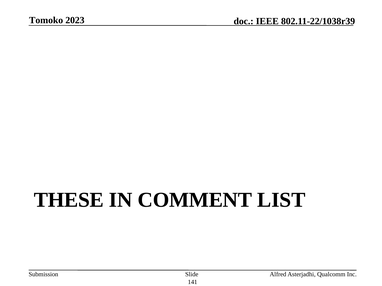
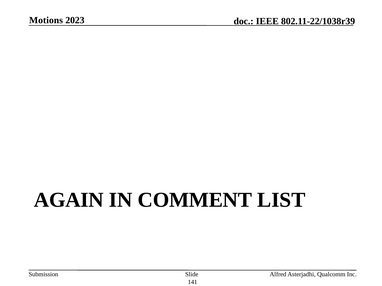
Tomoko: Tomoko -> Motions (46, 20)
THESE: THESE -> AGAIN (69, 200)
